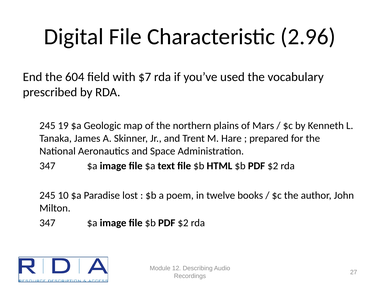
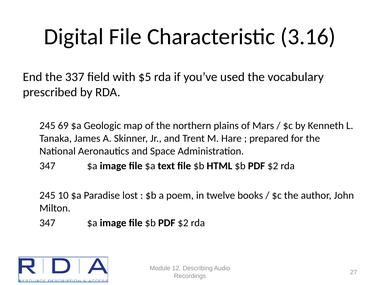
2.96: 2.96 -> 3.16 (308, 37)
604: 604 -> 337 (75, 77)
$7: $7 -> $5 (145, 77)
19: 19 -> 69 (63, 126)
